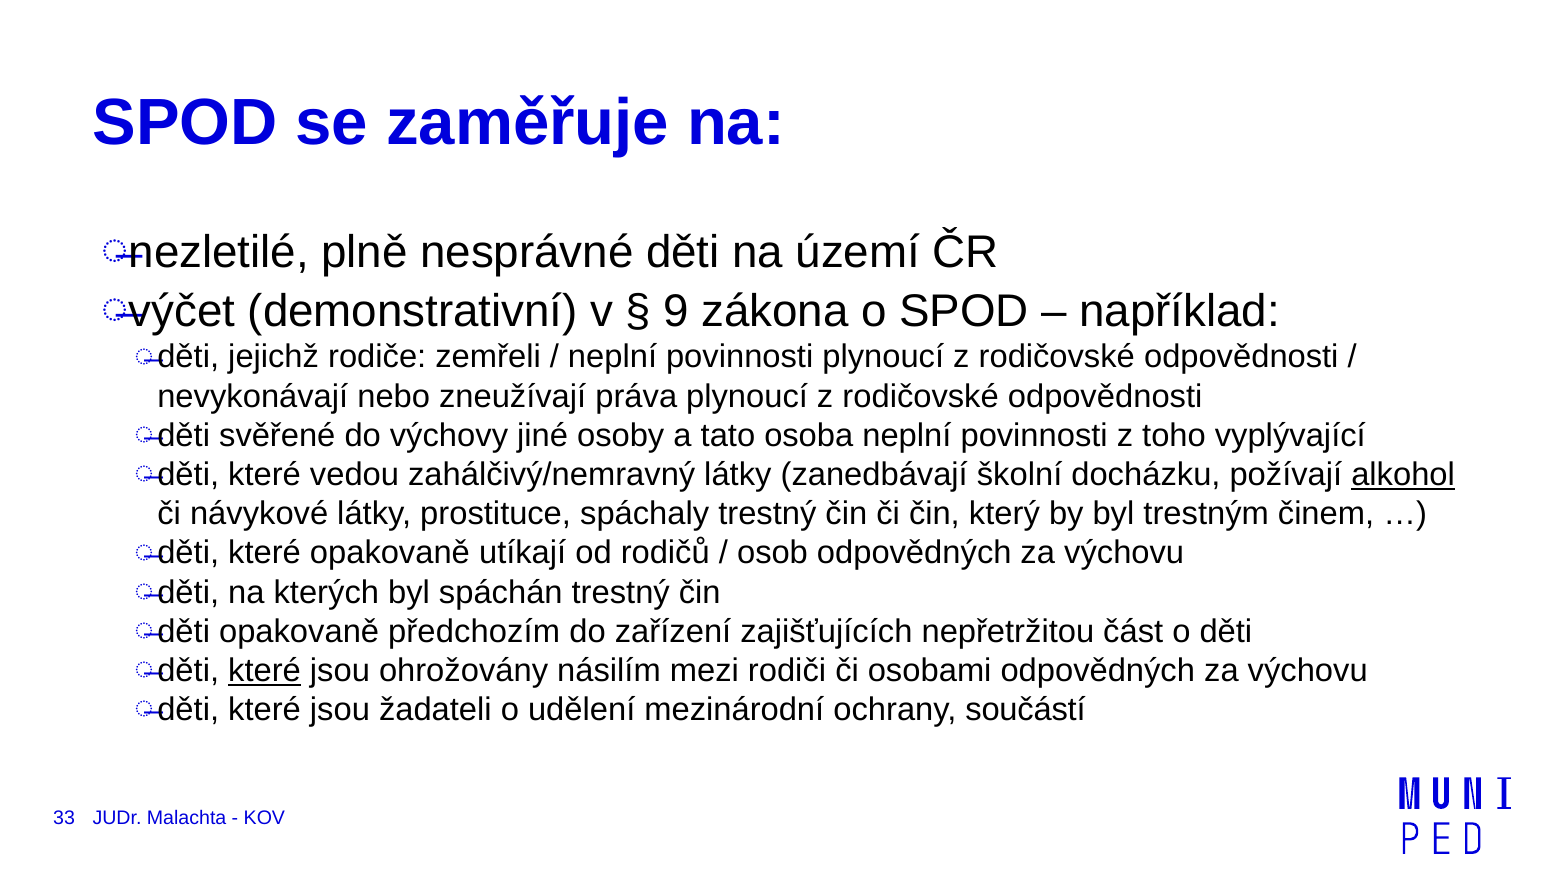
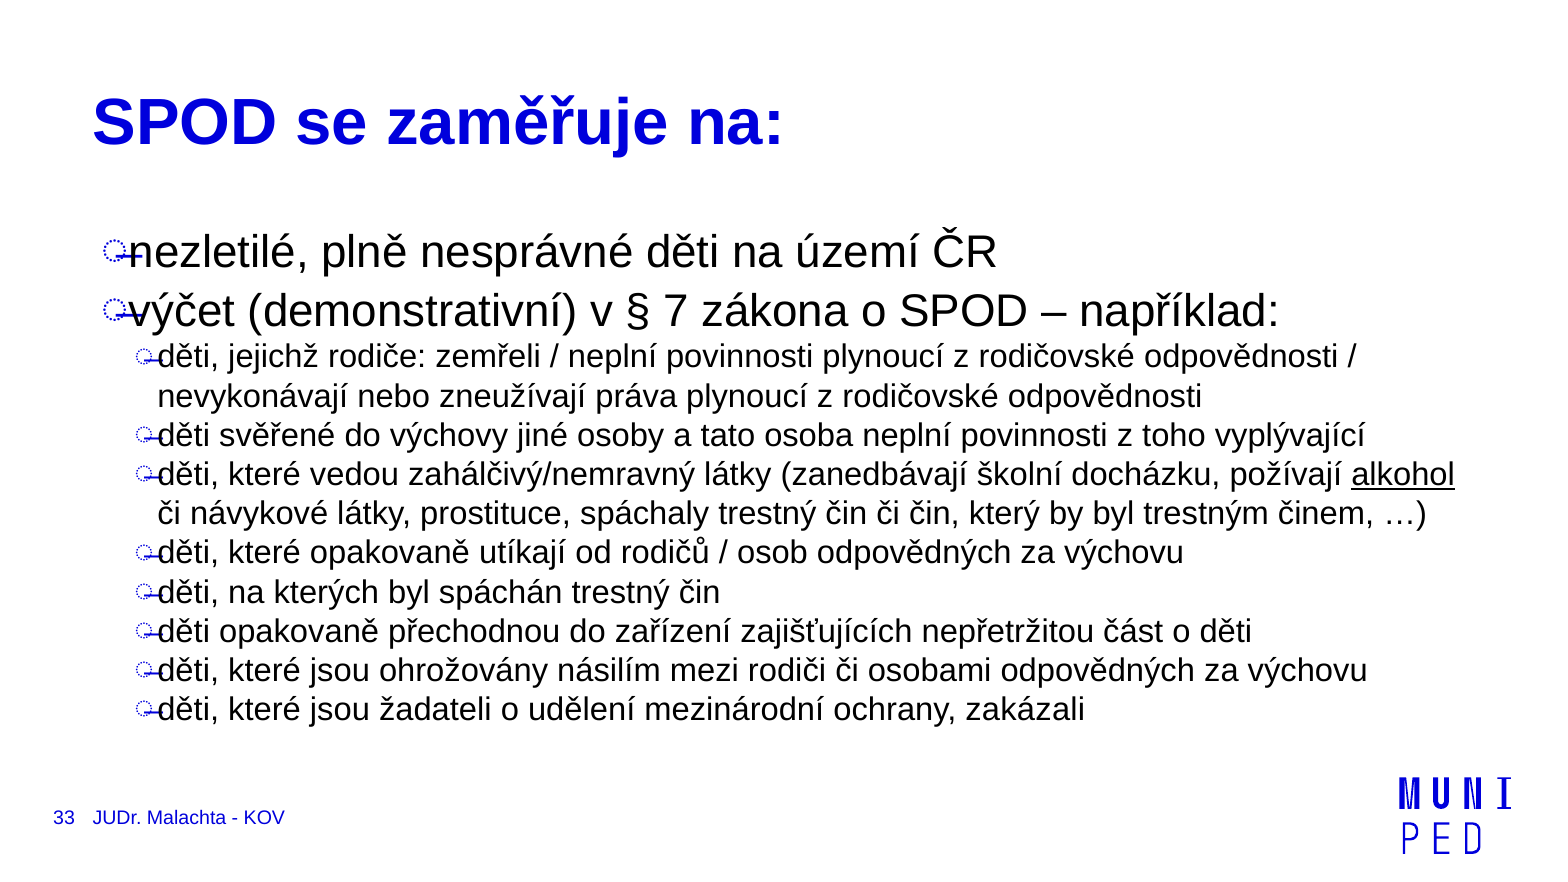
9: 9 -> 7 (676, 311)
předchozím: předchozím -> přechodnou (474, 632)
které underline: present -> none (265, 671)
součástí: součástí -> zakázali (1025, 710)
